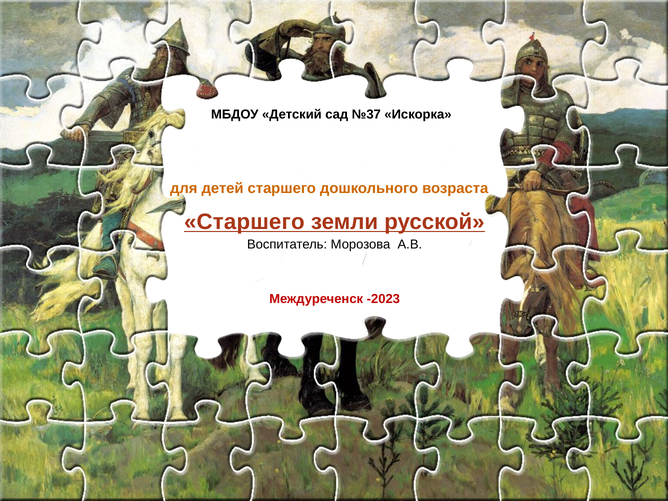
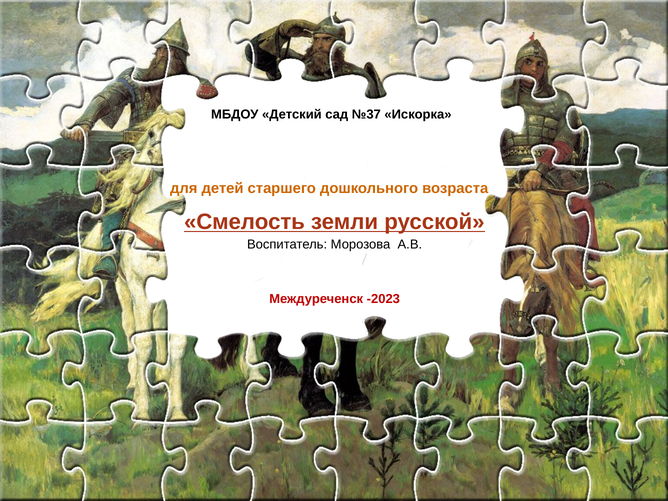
Старшего: Старшего -> Смелость (244, 222)
